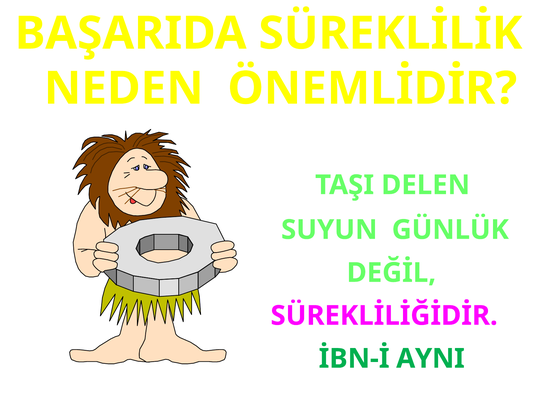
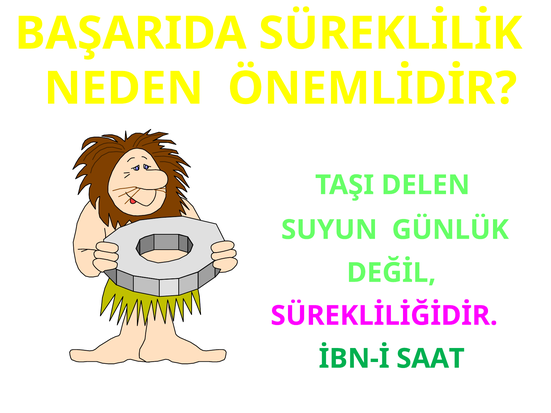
AYNI: AYNI -> SAAT (430, 359)
